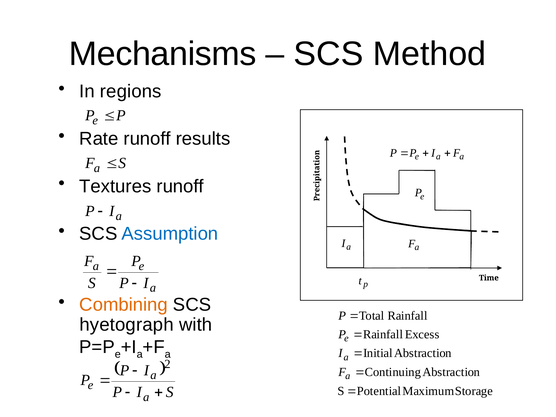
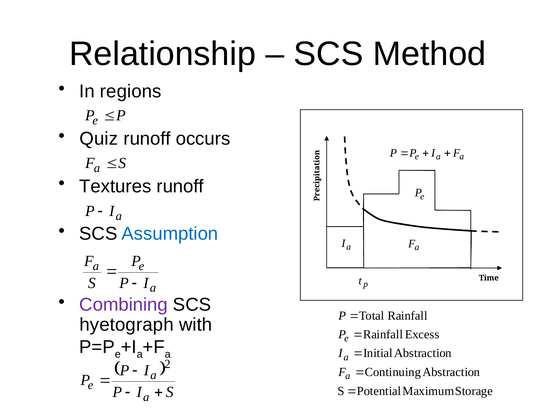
Mechanisms: Mechanisms -> Relationship (163, 54)
Rate: Rate -> Quiz (99, 139)
results: results -> occurs (203, 139)
Combining colour: orange -> purple (124, 305)
